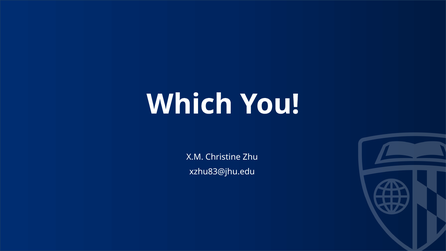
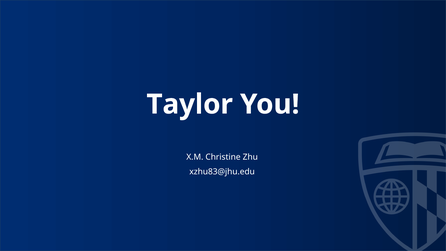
Which: Which -> Taylor (190, 104)
